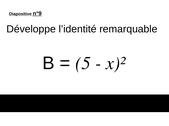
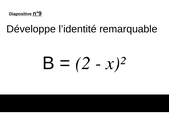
5: 5 -> 2 (83, 64)
